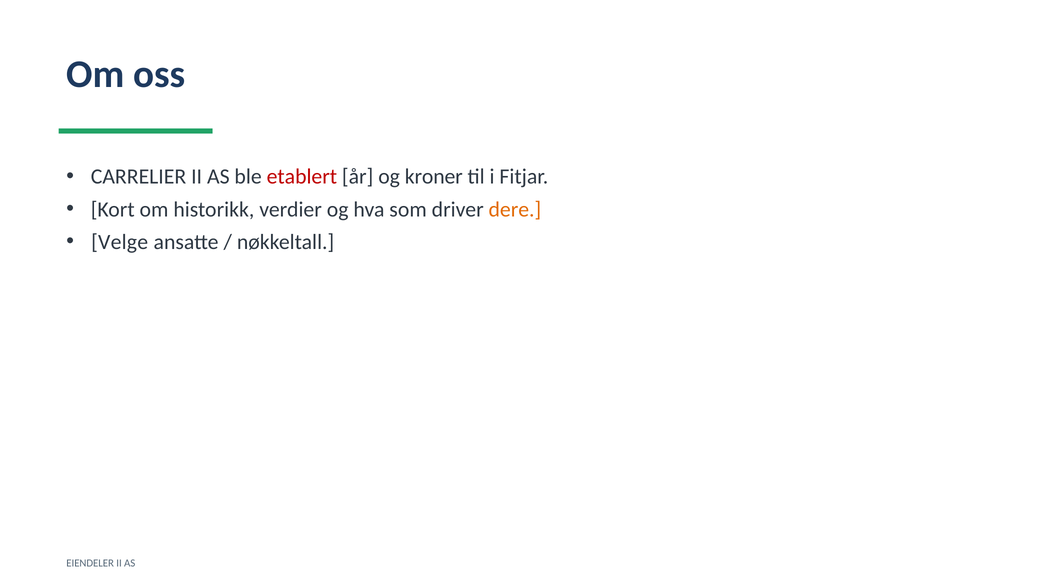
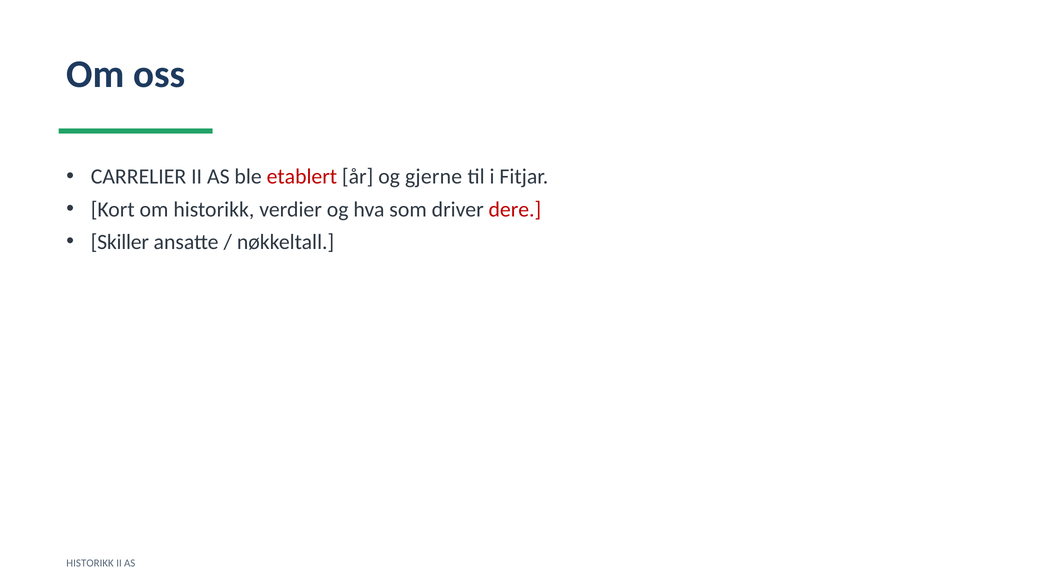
kroner: kroner -> gjerne (434, 177)
dere colour: orange -> red (515, 209)
Velge: Velge -> Skiller (120, 242)
EIENDELER: EIENDELER -> HISTORIKK (90, 563)
